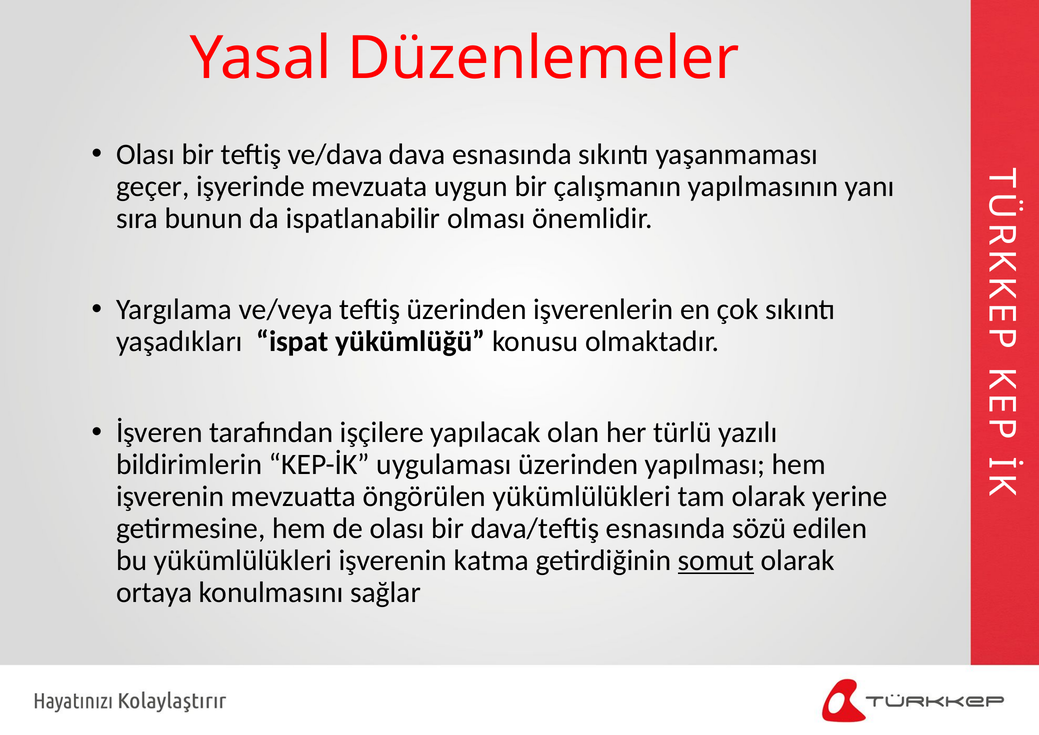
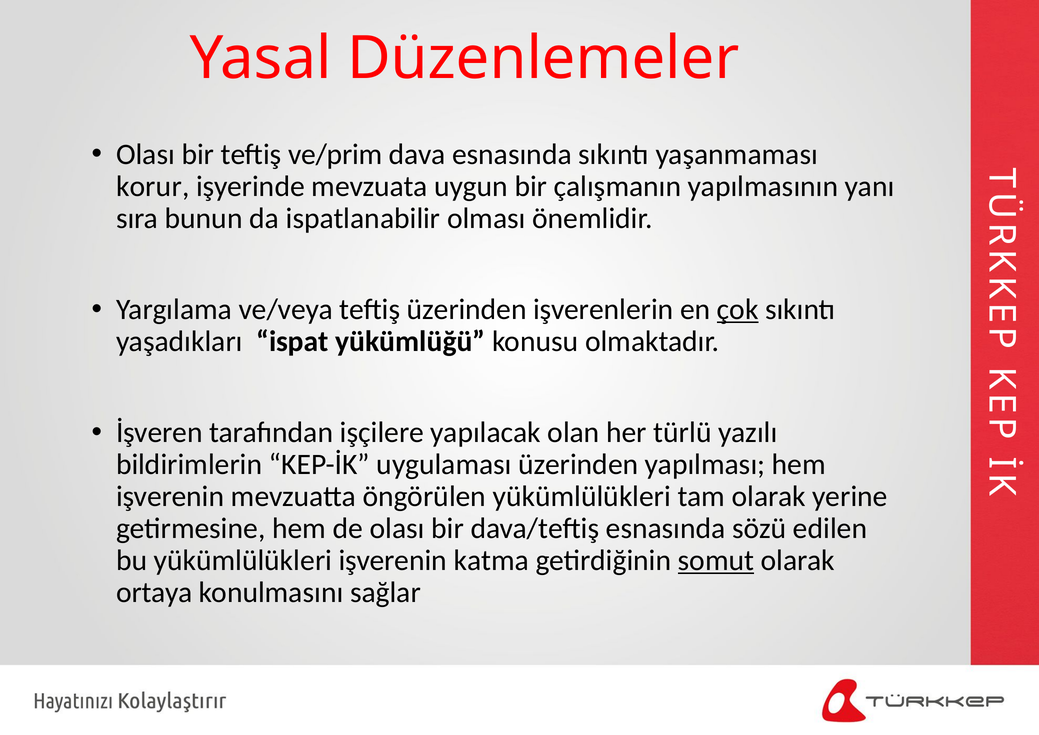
ve/dava: ve/dava -> ve/prim (335, 154)
geçer: geçer -> korur (153, 186)
çok underline: none -> present (738, 309)
